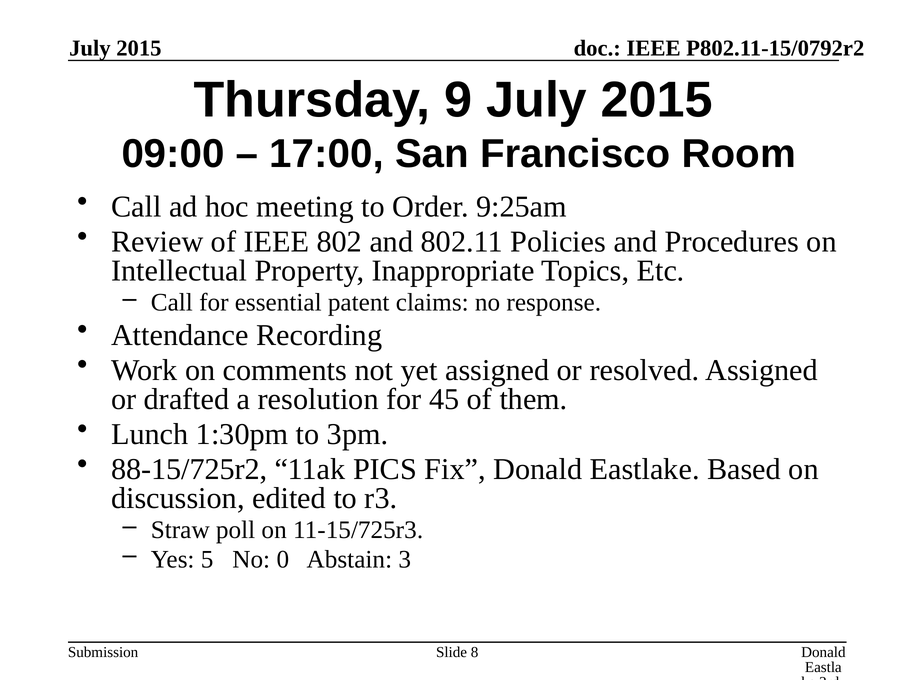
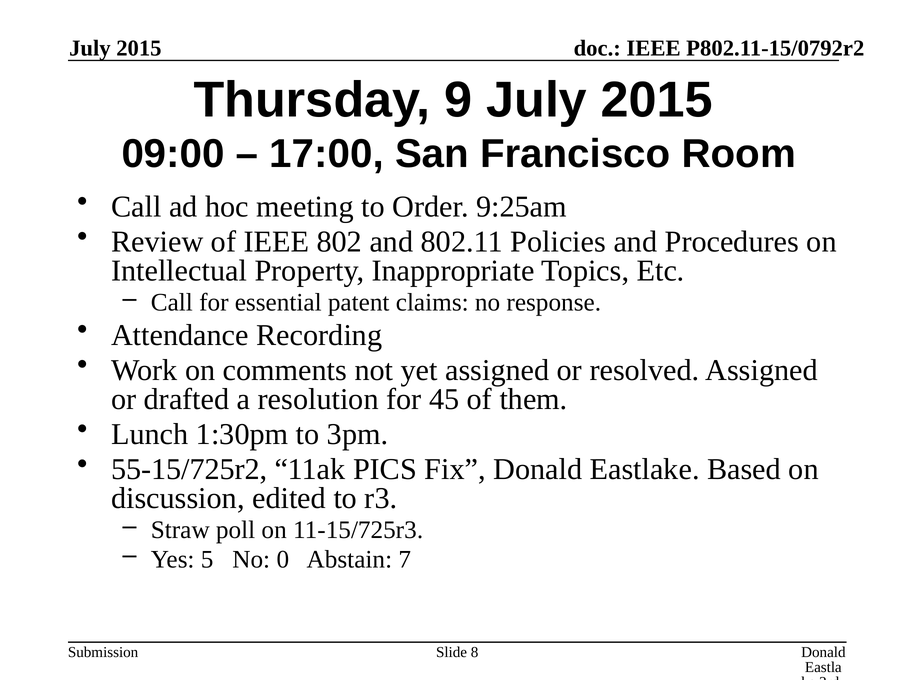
88-15/725r2: 88-15/725r2 -> 55-15/725r2 (189, 469)
3: 3 -> 7 (405, 560)
